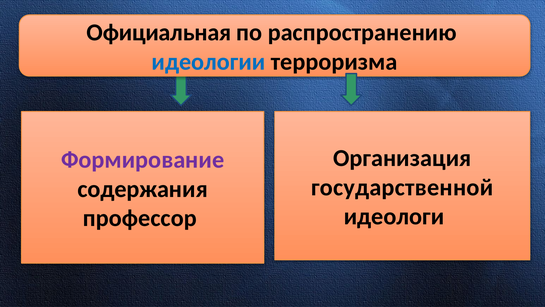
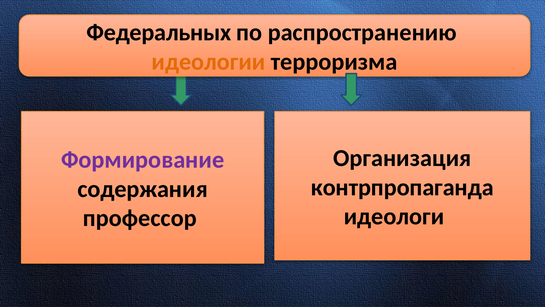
Официальная: Официальная -> Федеральных (159, 33)
идеологии colour: blue -> orange (208, 62)
государственной: государственной -> контрпропаганда (402, 187)
